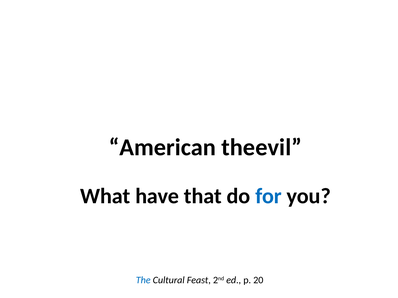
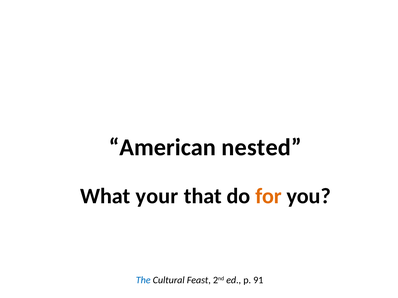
theevil: theevil -> nested (262, 148)
have: have -> your (157, 197)
for colour: blue -> orange (269, 197)
20: 20 -> 91 (258, 281)
